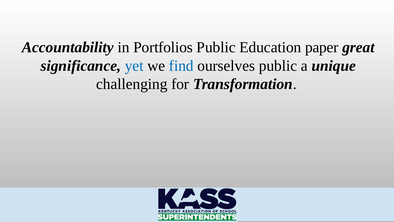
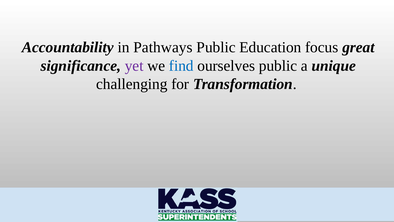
Portfolios: Portfolios -> Pathways (163, 47)
paper: paper -> focus (322, 47)
yet colour: blue -> purple (134, 66)
